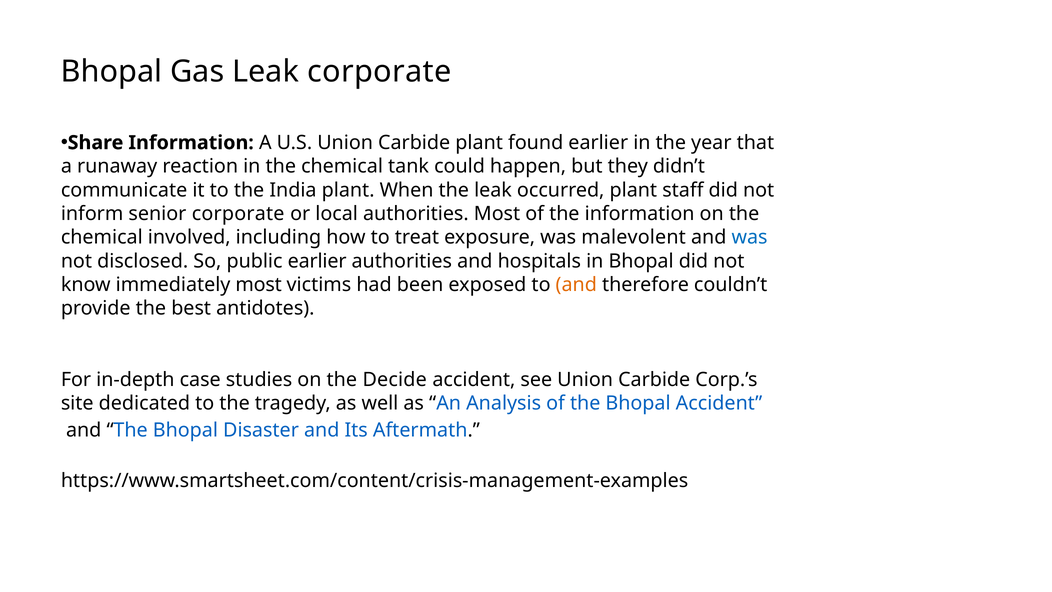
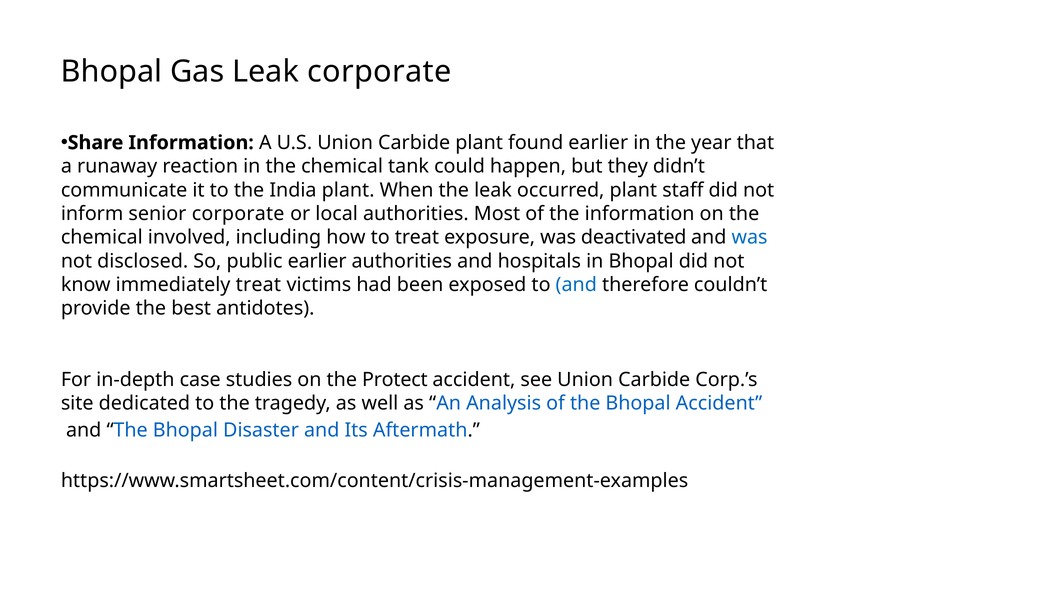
malevolent: malevolent -> deactivated (634, 237)
immediately most: most -> treat (258, 285)
and colour: orange -> blue (576, 285)
Decide: Decide -> Protect (395, 379)
